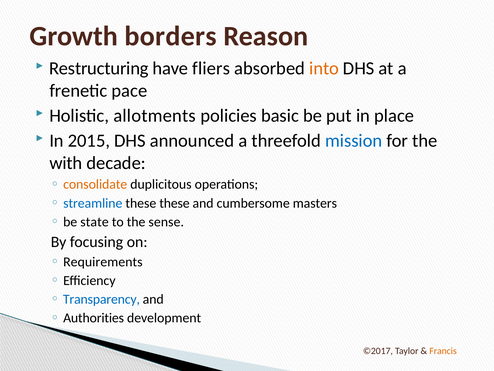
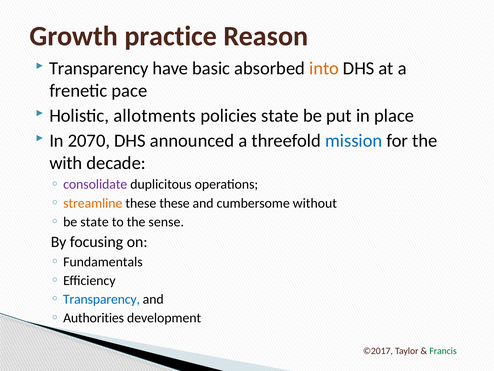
borders: borders -> practice (171, 36)
Restructuring: Restructuring -> Transparency (99, 68)
fliers: fliers -> basic (211, 68)
policies basic: basic -> state (280, 116)
2015: 2015 -> 2070 (89, 141)
consolidate colour: orange -> purple (95, 184)
streamline colour: blue -> orange (93, 203)
masters: masters -> without (315, 203)
Requirements: Requirements -> Fundamentals (103, 261)
Francis colour: orange -> green (443, 351)
